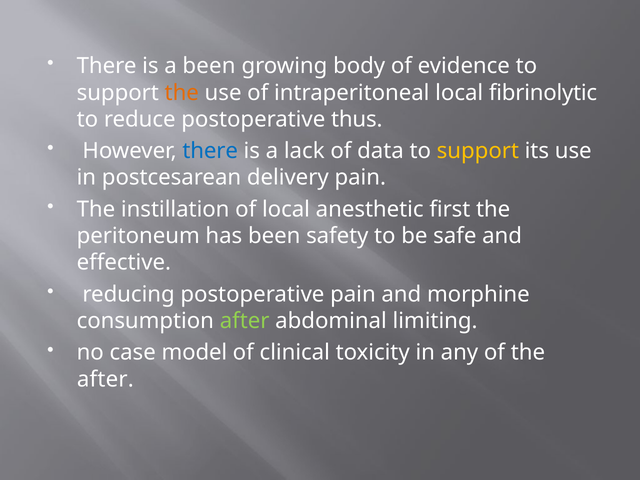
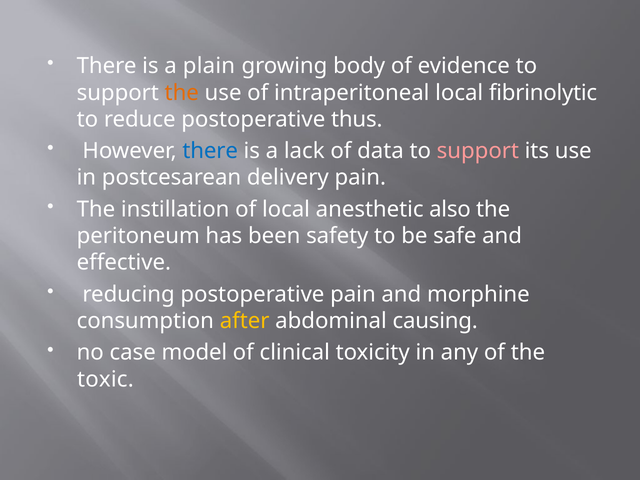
a been: been -> plain (209, 66)
support colour: yellow -> pink (478, 151)
first: first -> also (450, 209)
after colour: light green -> yellow (245, 321)
limiting: limiting -> causing (435, 321)
after: after -> toxic (105, 379)
